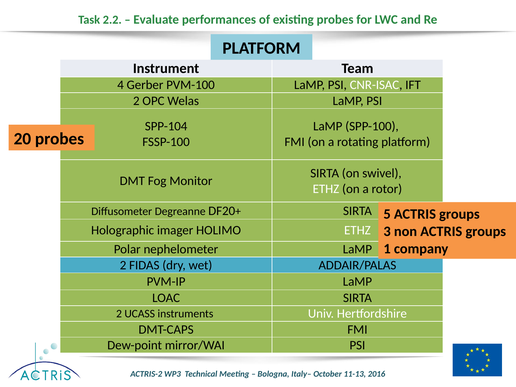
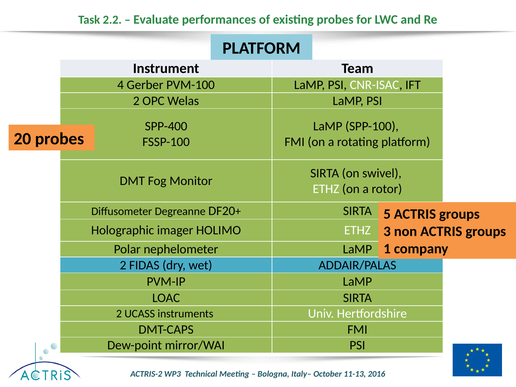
SPP-104: SPP-104 -> SPP-400 (166, 126)
